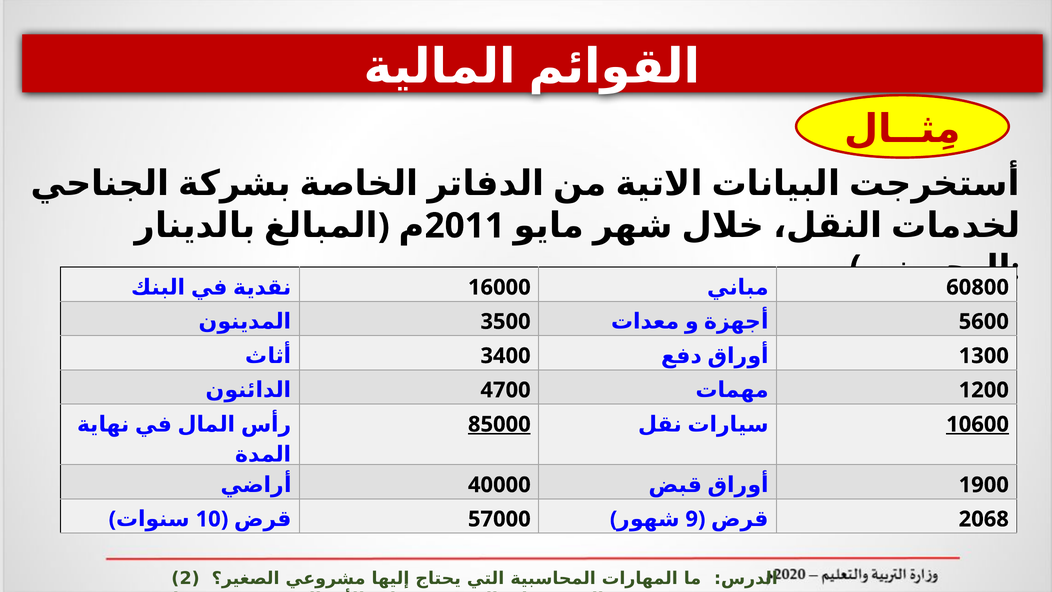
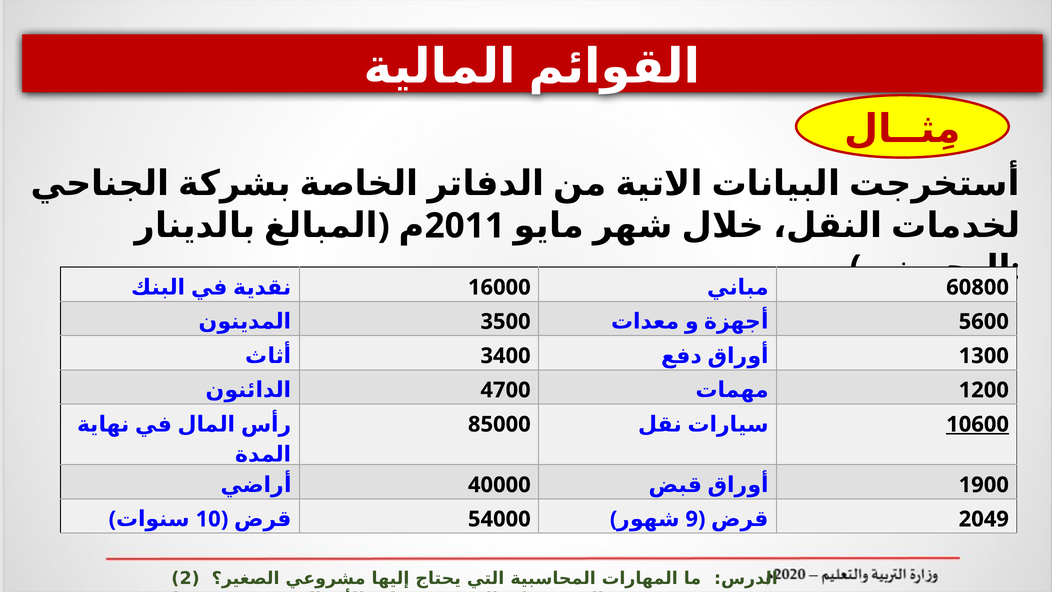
85000 underline: present -> none (499, 424)
57000: 57000 -> 54000 (499, 519)
2068: 2068 -> 2049 (984, 519)
